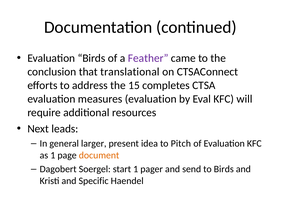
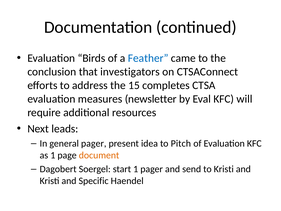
Feather colour: purple -> blue (148, 58)
translational: translational -> investigators (130, 72)
measures evaluation: evaluation -> newsletter (151, 99)
general larger: larger -> pager (94, 143)
to Birds: Birds -> Kristi (224, 169)
